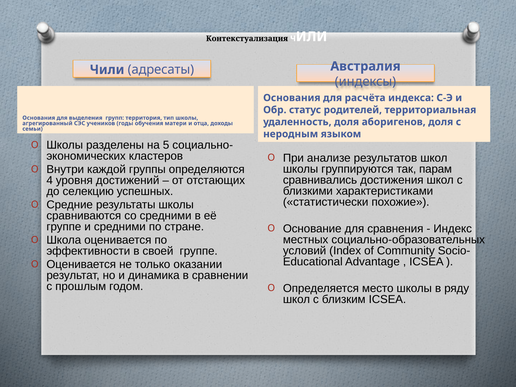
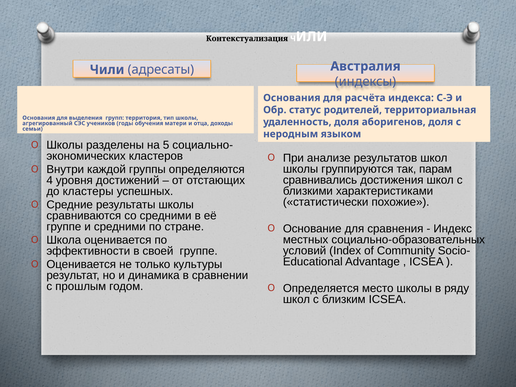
селекцию: селекцию -> кластеры (88, 192)
оказании: оказании -> культуры (198, 264)
